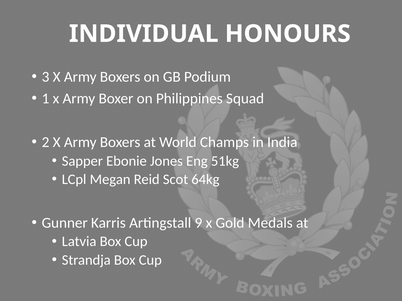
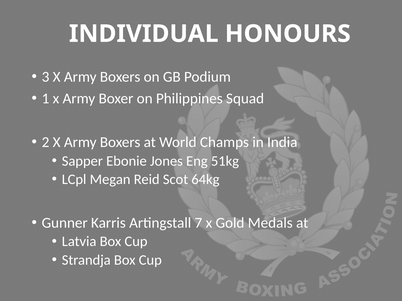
9: 9 -> 7 (198, 223)
